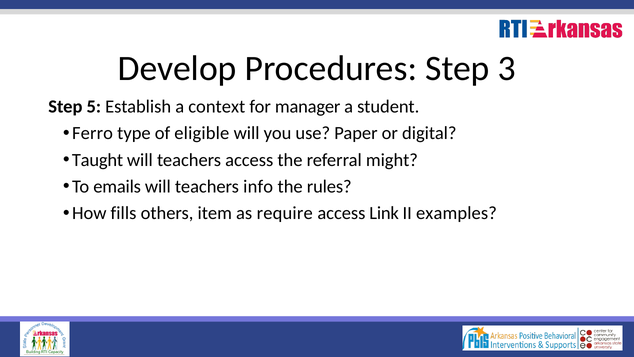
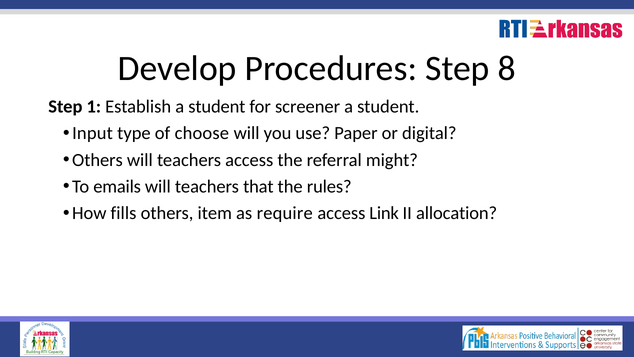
3: 3 -> 8 (507, 69)
5: 5 -> 1 (94, 107)
Establish a context: context -> student (217, 107)
manager: manager -> screener (308, 107)
Ferro: Ferro -> Input (93, 133)
eligible: eligible -> choose (202, 133)
Taught: Taught -> Others (97, 160)
info: info -> that (258, 186)
examples: examples -> allocation (457, 213)
